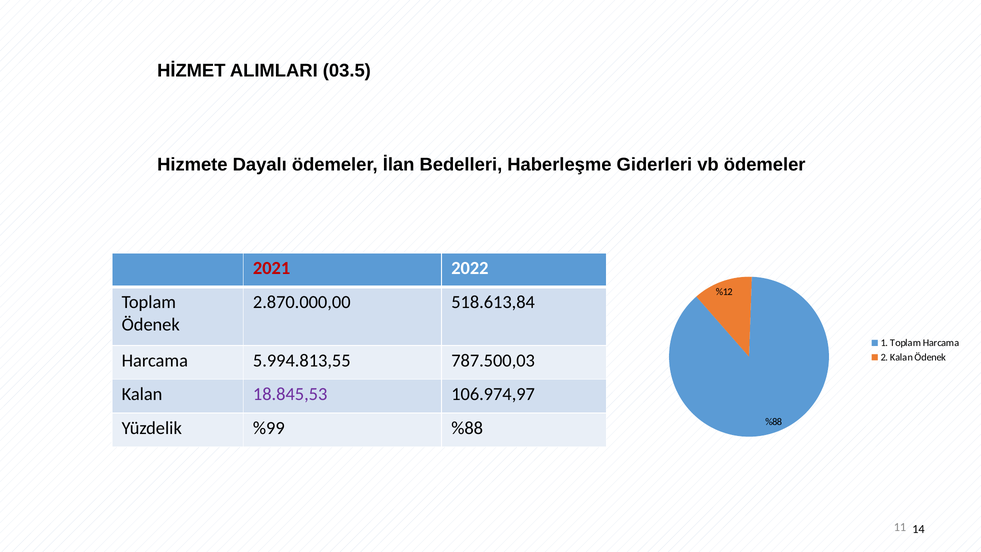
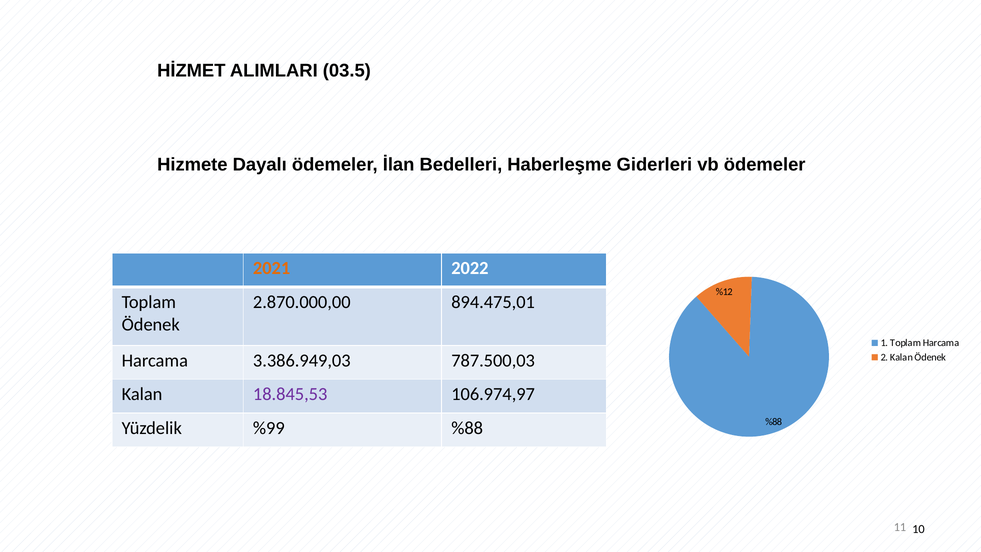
2021 colour: red -> orange (272, 268)
518.613,84: 518.613,84 -> 894.475,01 (493, 302)
5.994.813,55: 5.994.813,55 -> 3.386.949,03 (302, 360)
14: 14 -> 10 (918, 529)
